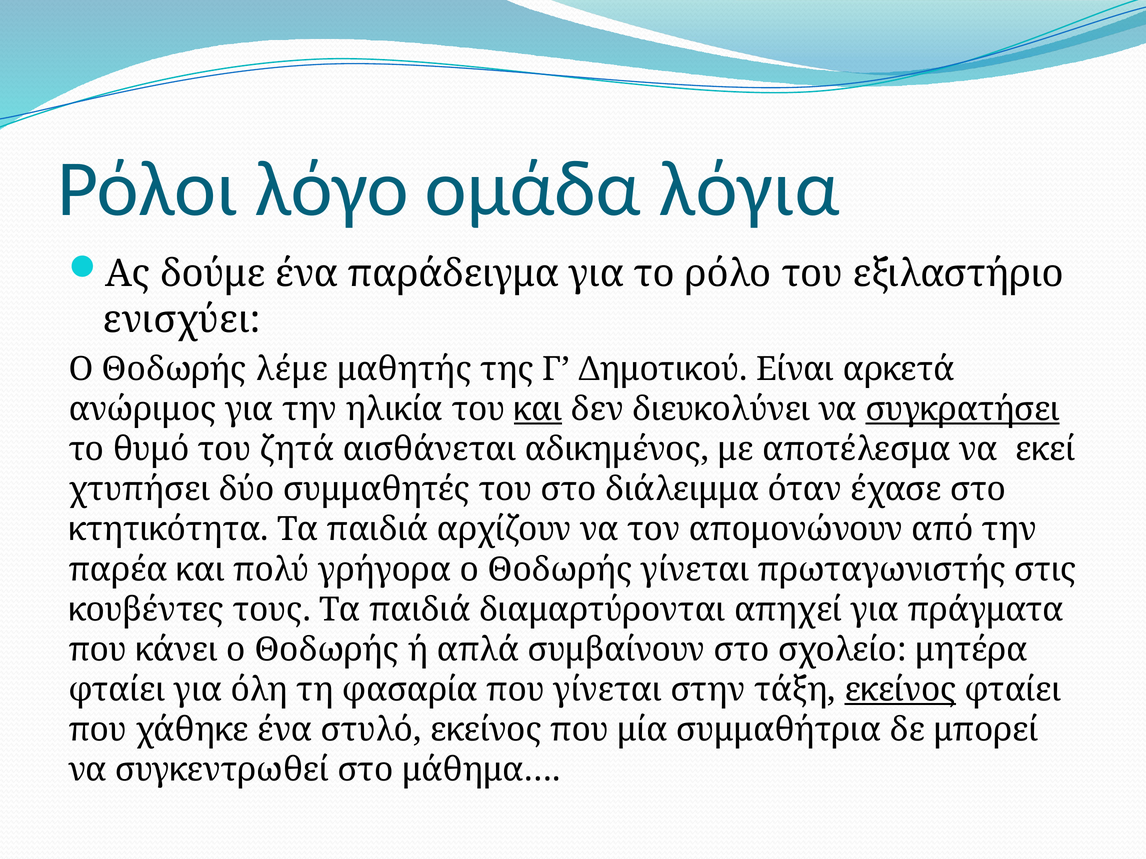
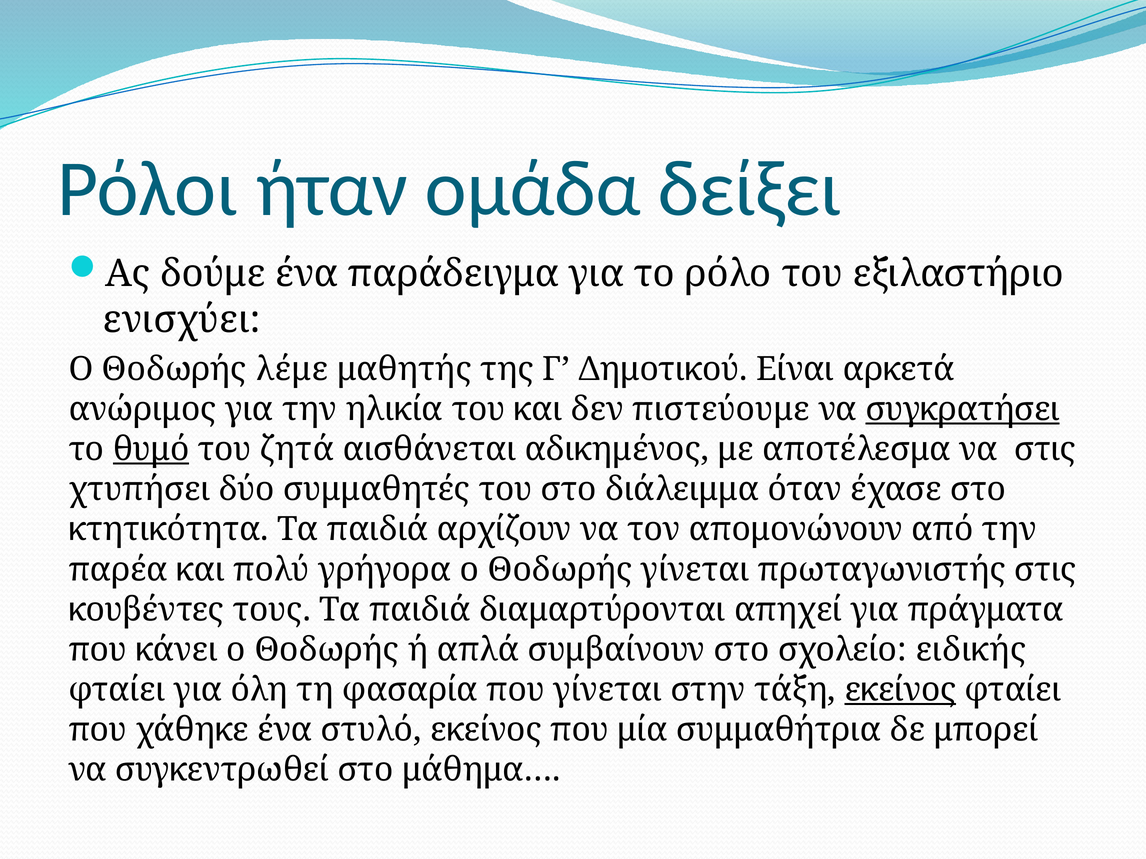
λόγο: λόγο -> ήταν (332, 189)
λόγια: λόγια -> δείξει (750, 189)
και underline: present -> none (538, 409)
διευκολύνει: διευκολύνει -> πιστεύουμε (721, 409)
θυμό underline: none -> present (151, 449)
να εκεί: εκεί -> στις (1045, 449)
μητέρα: μητέρα -> ειδικής (971, 650)
